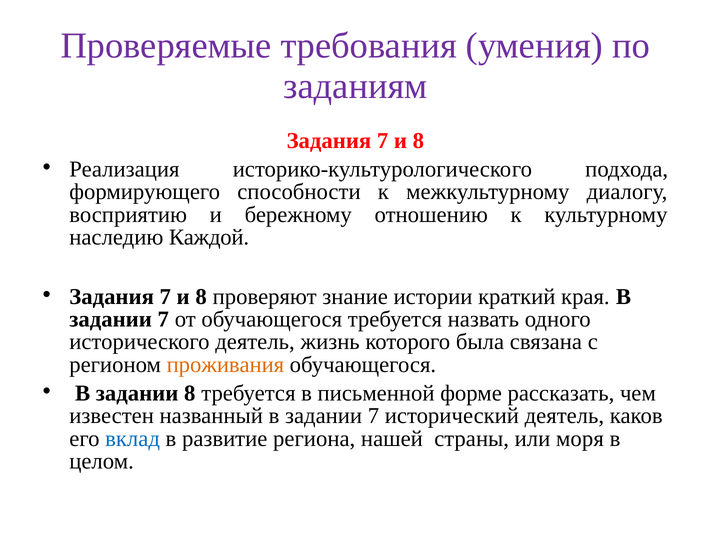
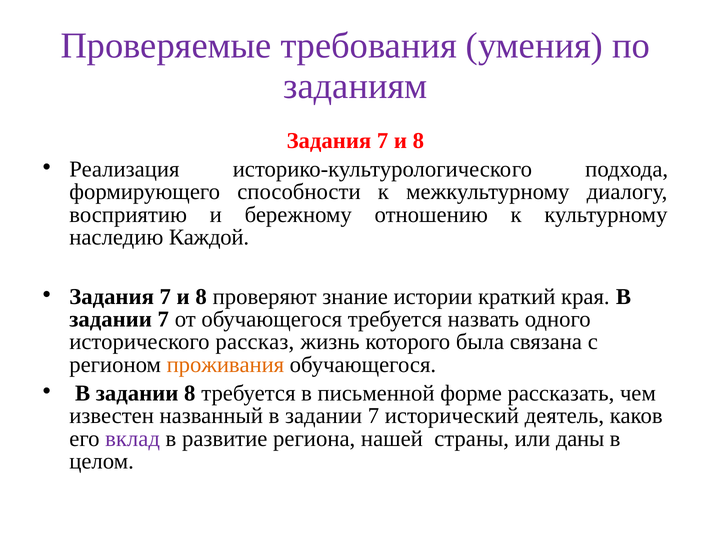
исторического деятель: деятель -> рассказ (255, 342)
вклад colour: blue -> purple (133, 439)
моря: моря -> даны (580, 439)
